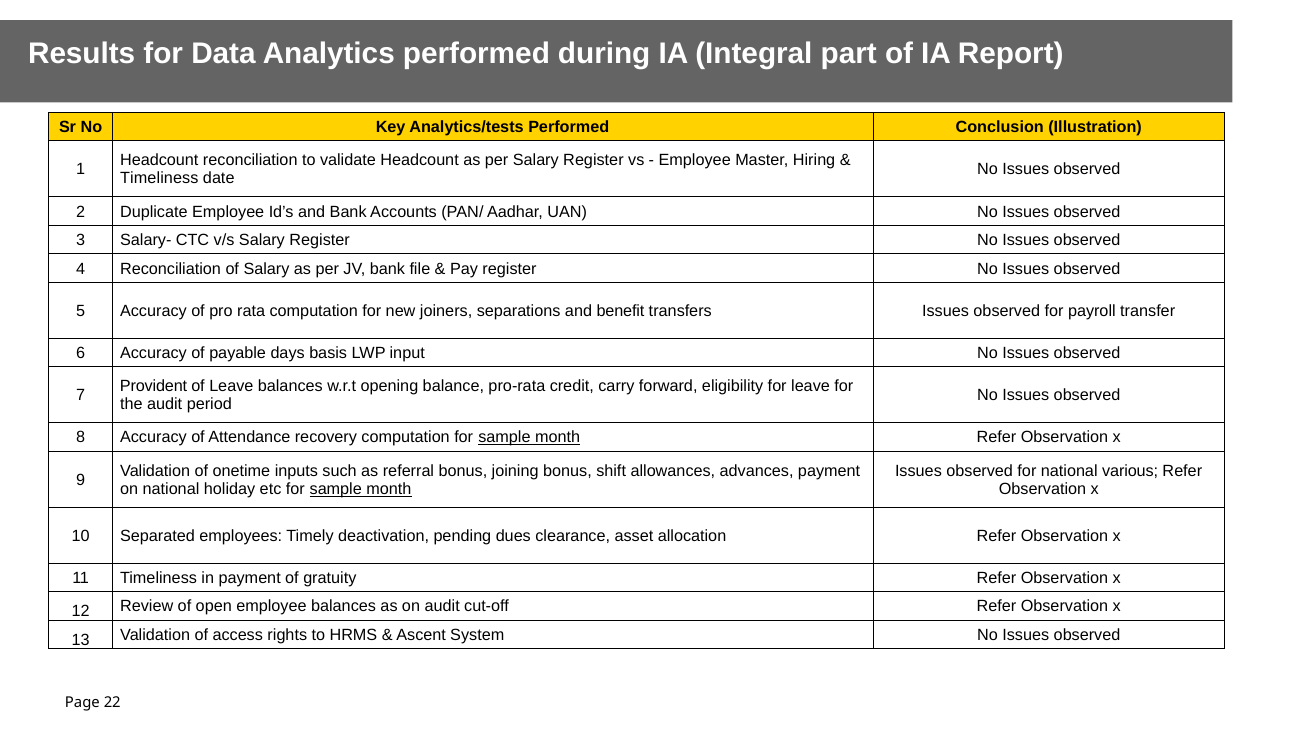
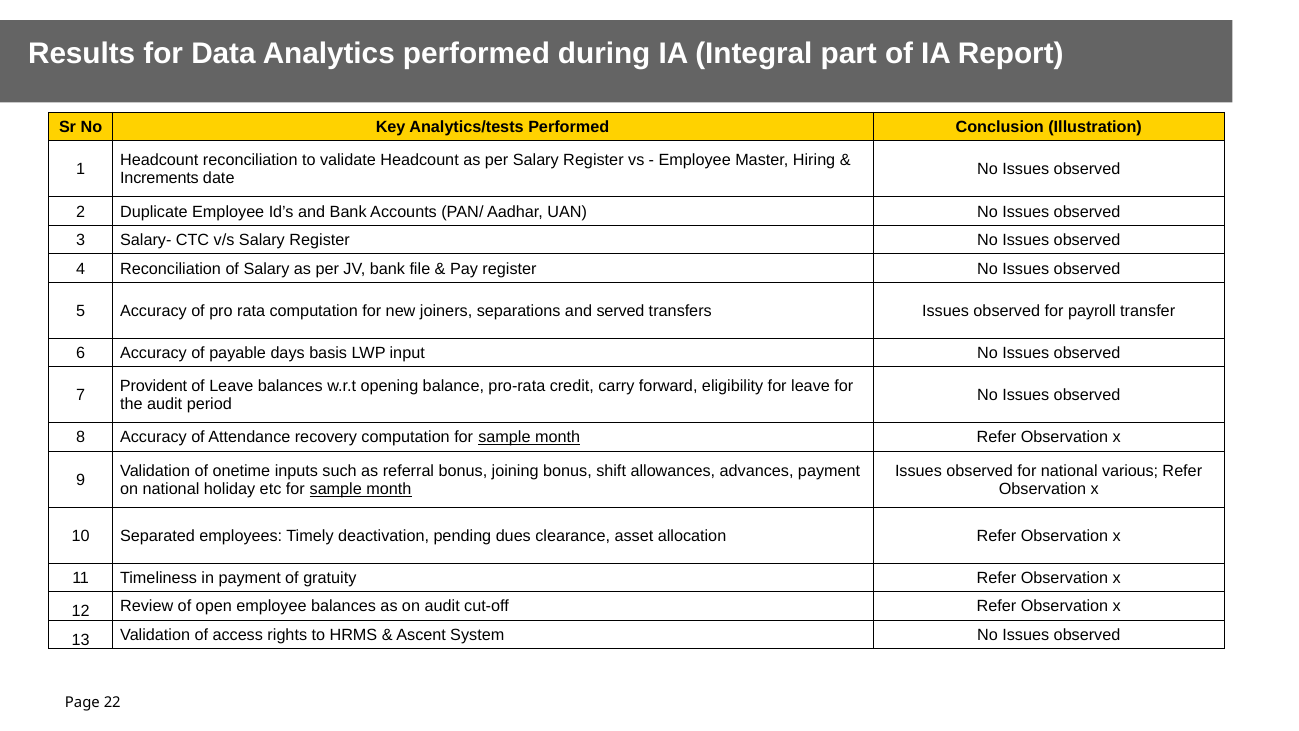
Timeliness: Timeliness -> Increments (159, 178)
benefit: benefit -> served (620, 311)
